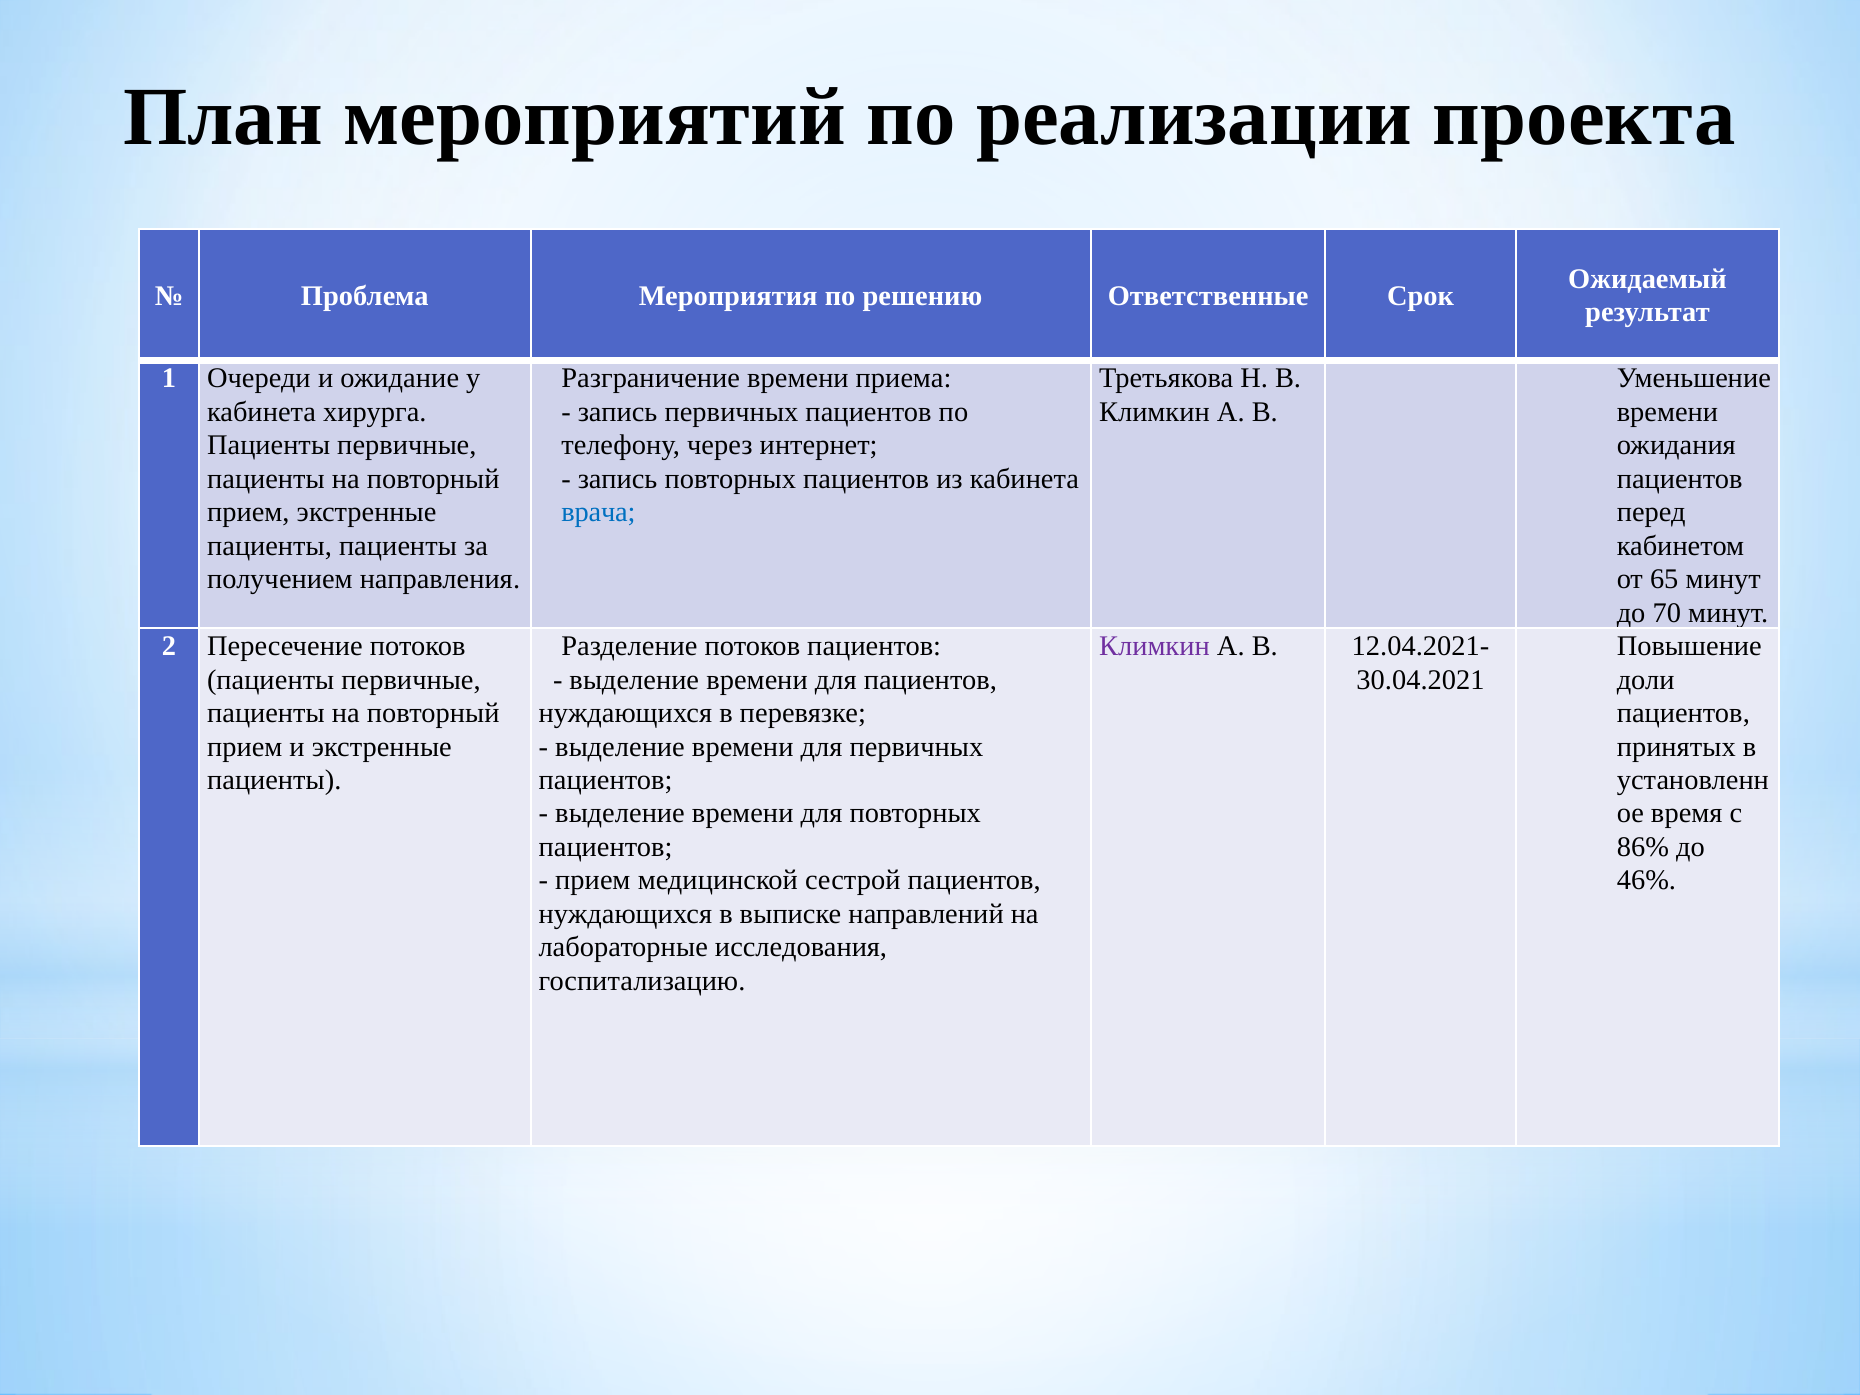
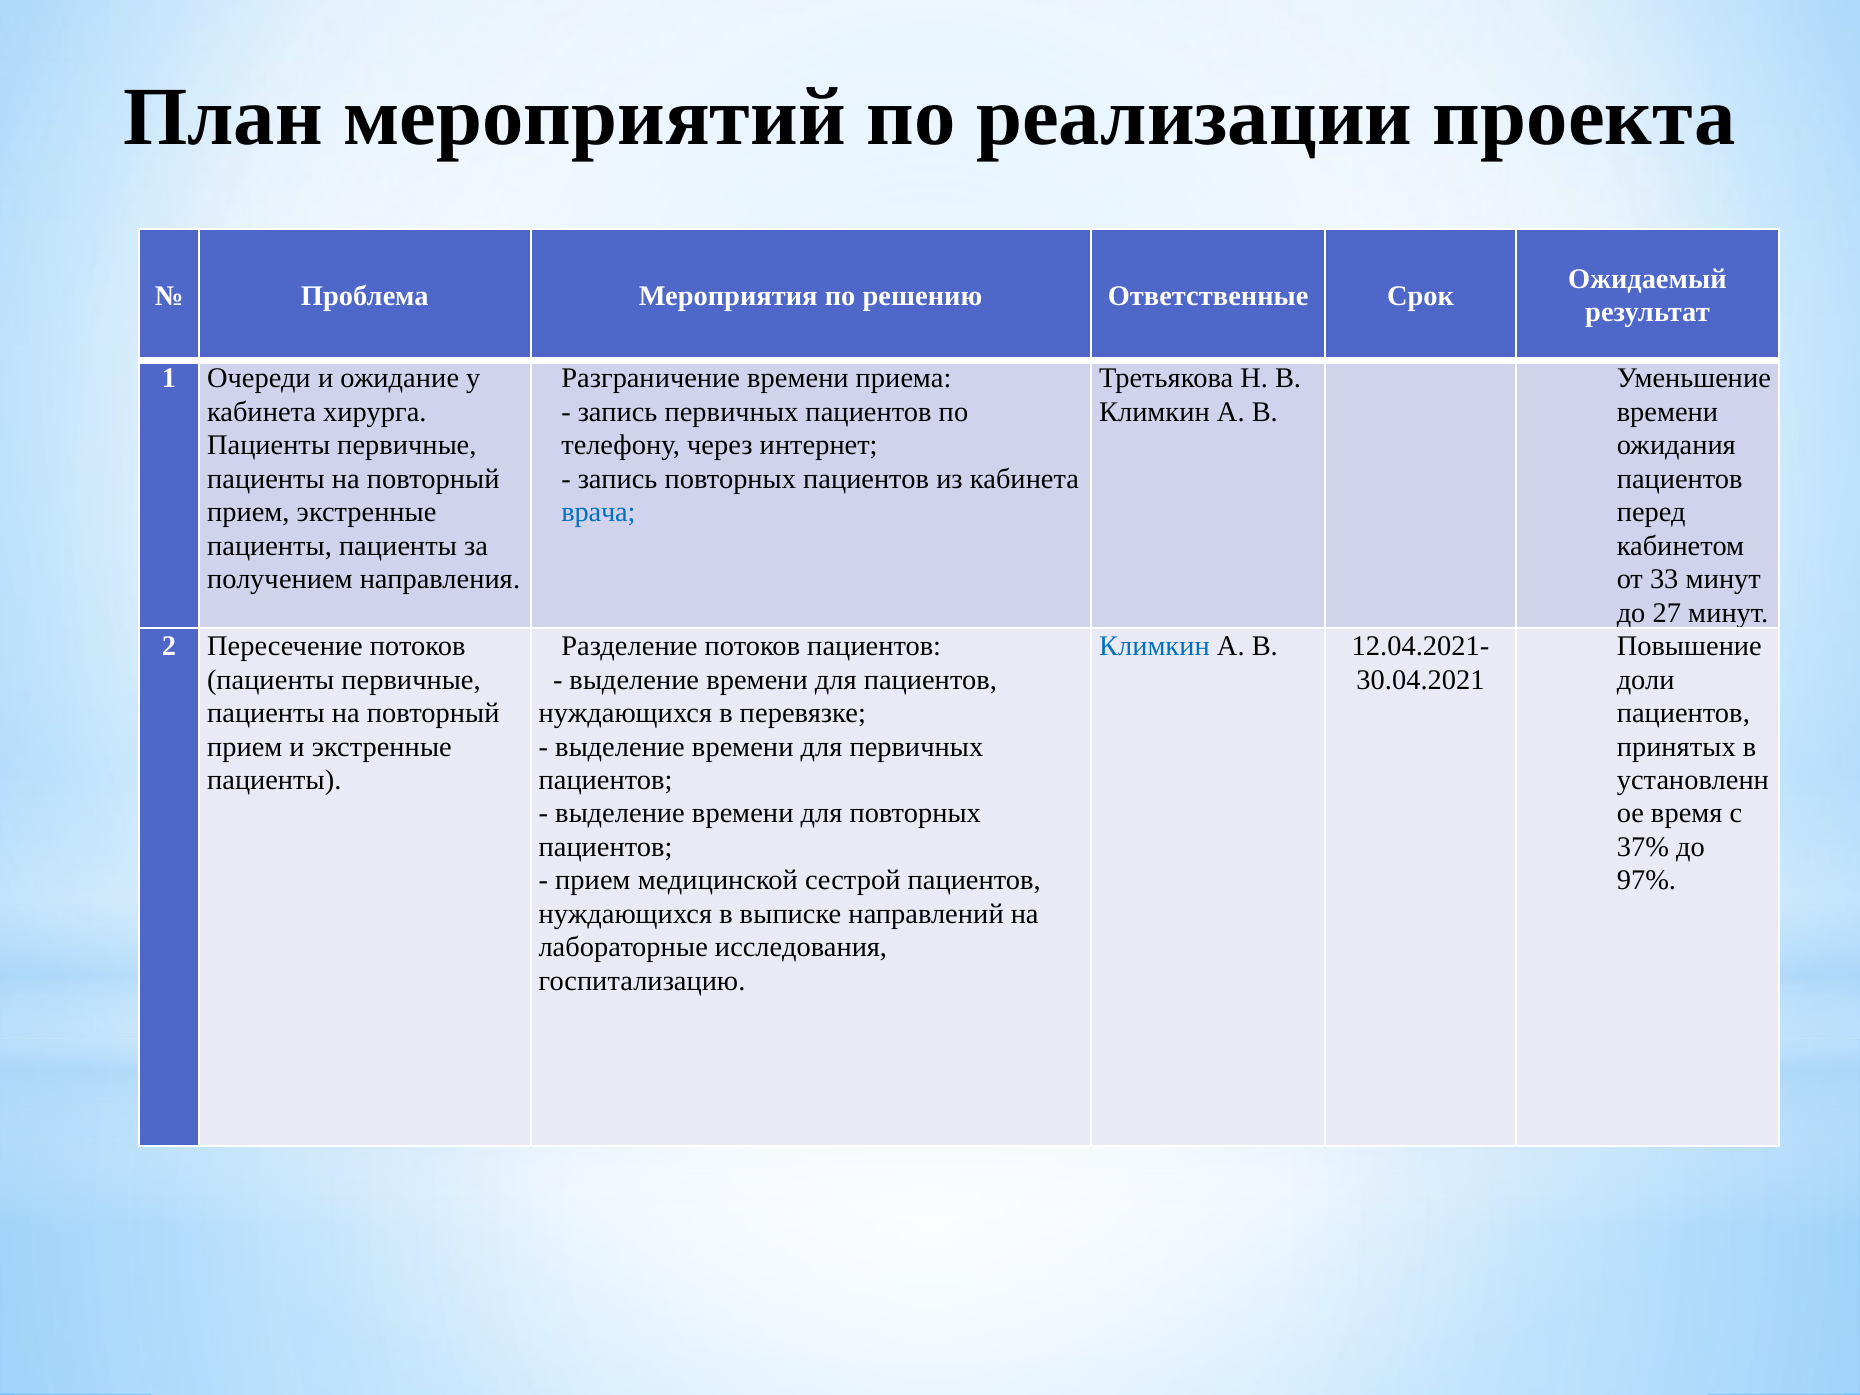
65: 65 -> 33 (1664, 579)
70: 70 -> 27 (1667, 613)
Климкин colour: purple -> blue (1154, 646)
86%: 86% -> 37% (1643, 847)
46%: 46% -> 97% (1646, 880)
